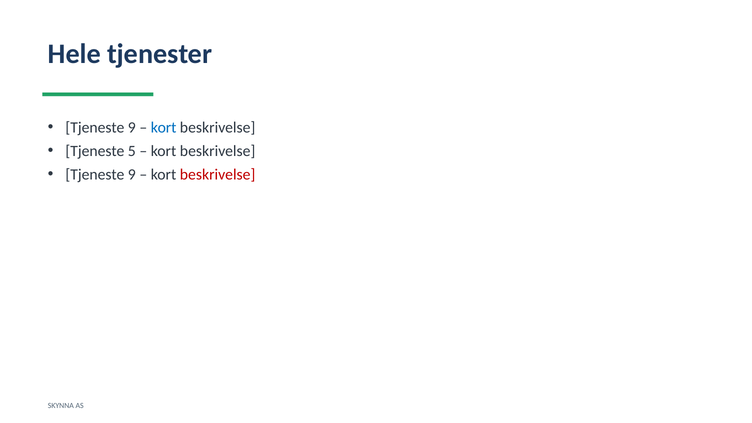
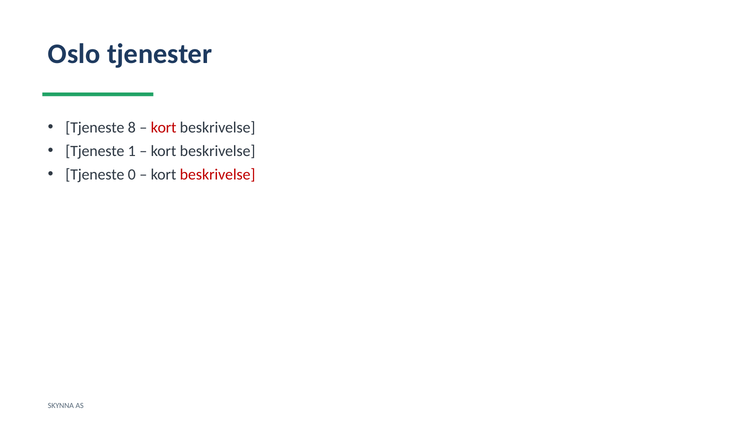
Hele: Hele -> Oslo (74, 54)
9: 9 -> 8 (132, 127)
kort colour: blue -> red (164, 127)
5: 5 -> 1 (132, 151)
9: 9 -> 0 (132, 174)
